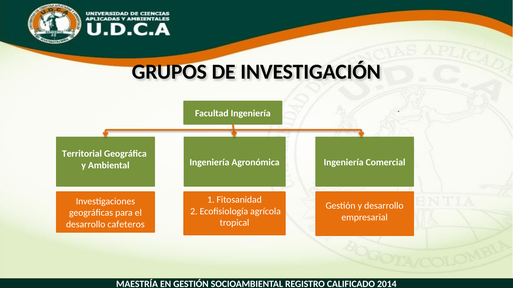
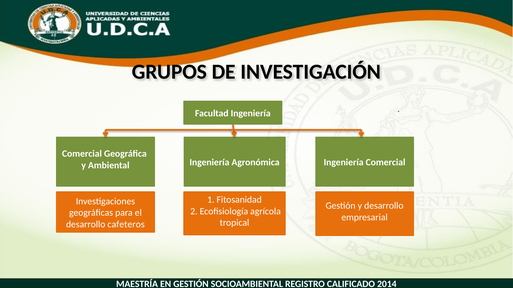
Territorial: Territorial -> Comercial (82, 154)
